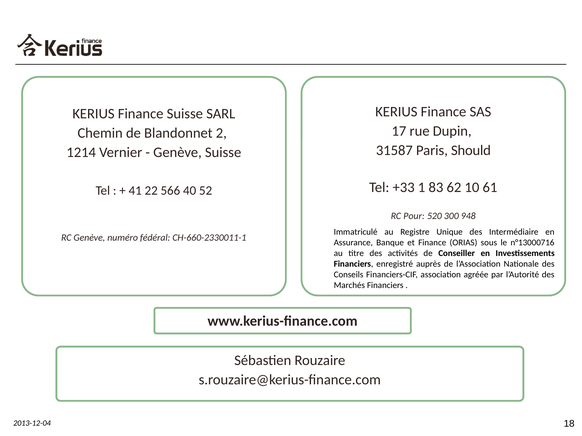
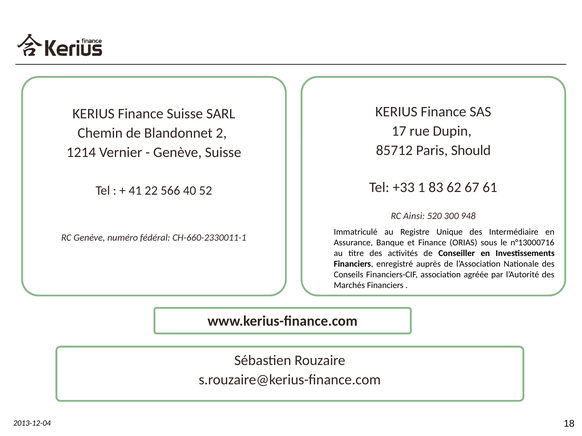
31587: 31587 -> 85712 (394, 151)
10: 10 -> 67 (472, 187)
Pour: Pour -> Ainsi (414, 216)
